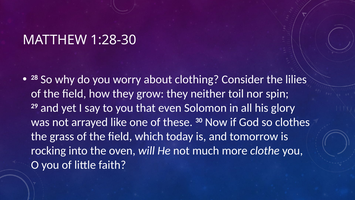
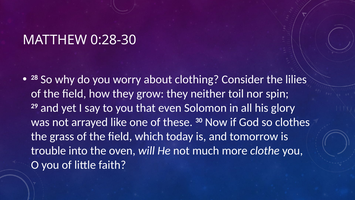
1:28-30: 1:28-30 -> 0:28-30 (113, 40)
rocking: rocking -> trouble (48, 150)
